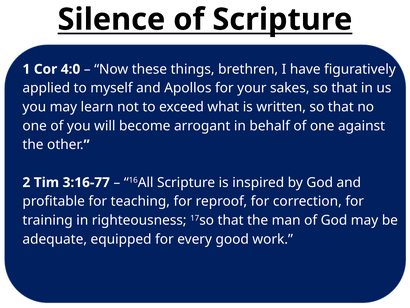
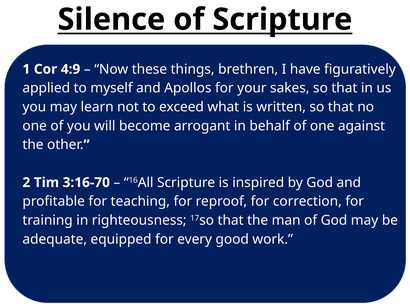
4:0: 4:0 -> 4:9 (71, 69)
3:16-77: 3:16-77 -> 3:16-70 (86, 182)
